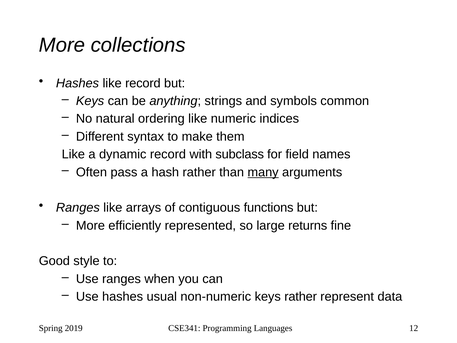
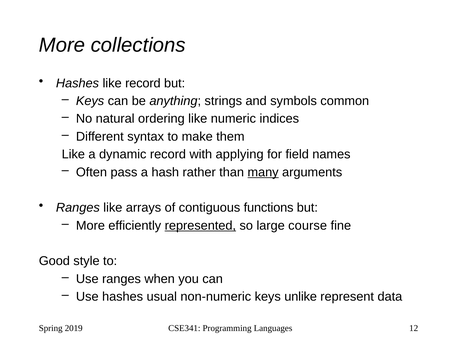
subclass: subclass -> applying (240, 154)
represented underline: none -> present (200, 225)
returns: returns -> course (308, 225)
keys rather: rather -> unlike (301, 296)
